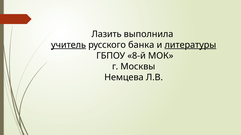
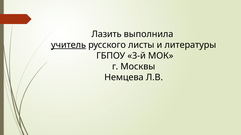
банка: банка -> листы (141, 45)
литературы underline: present -> none (190, 45)
8-й: 8-й -> 3-й (137, 56)
